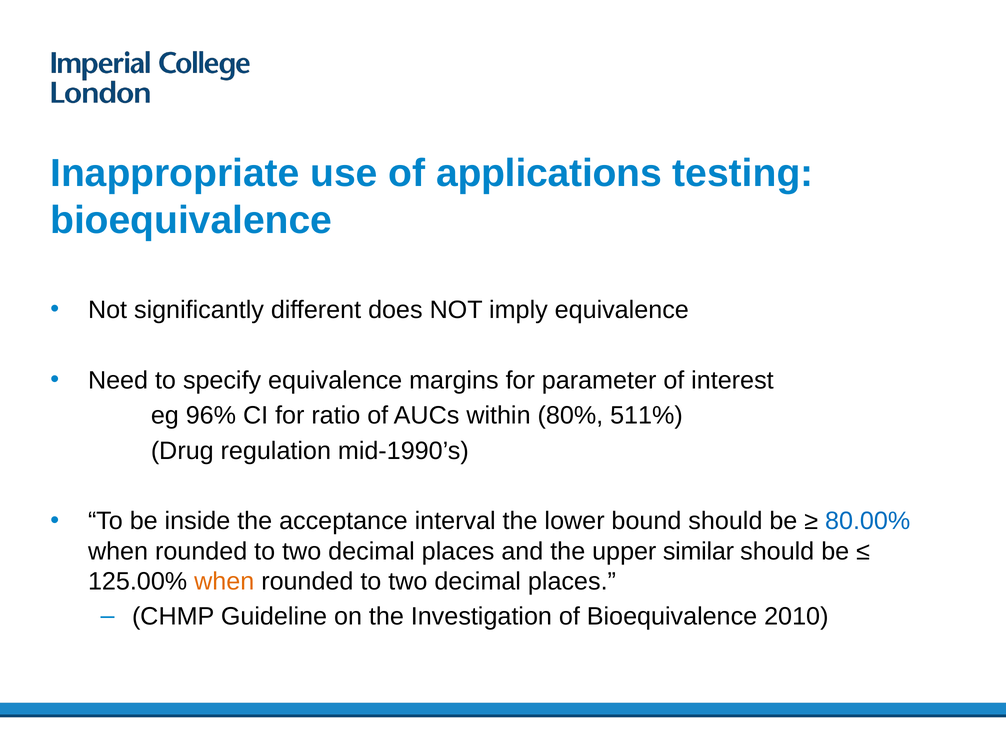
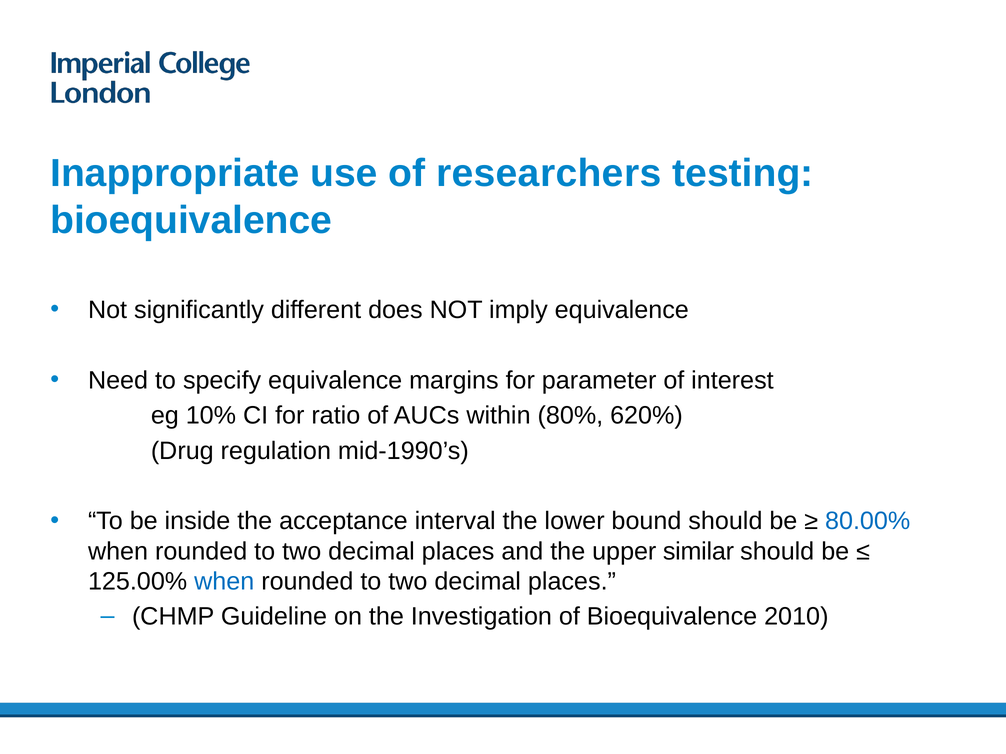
applications: applications -> researchers (549, 173)
96%: 96% -> 10% (211, 416)
511%: 511% -> 620% (646, 416)
when colour: orange -> blue (224, 582)
